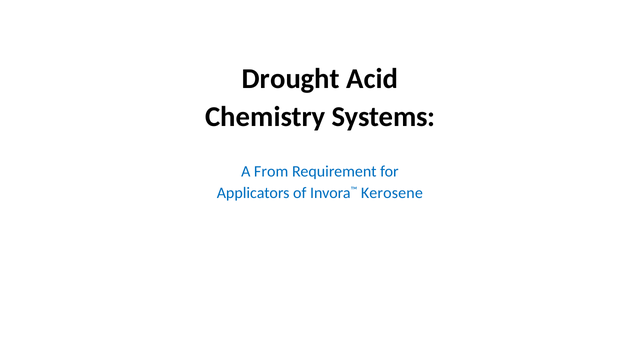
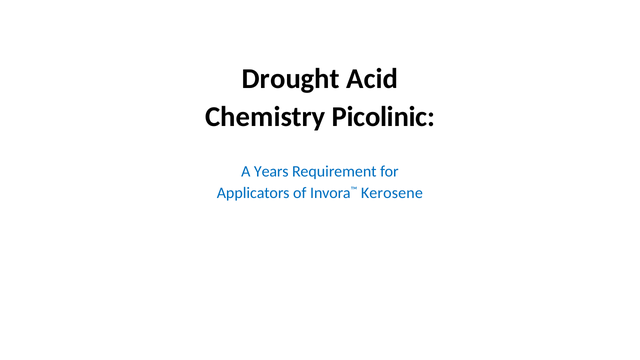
Systems: Systems -> Picolinic (383, 117)
From: From -> Years (271, 172)
